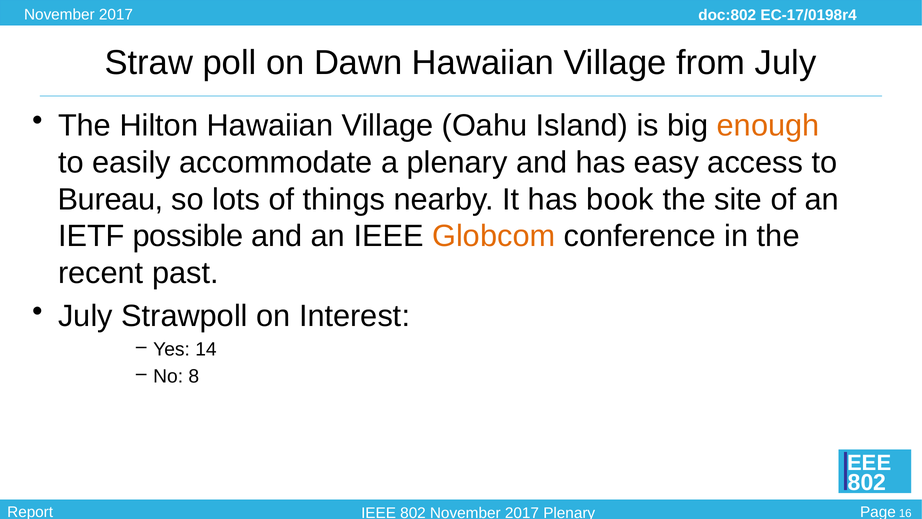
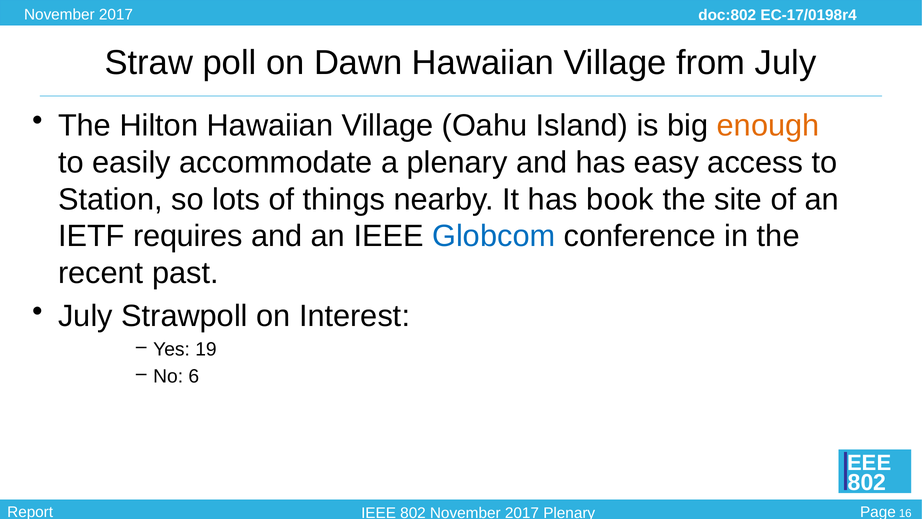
Bureau: Bureau -> Station (110, 199)
possible: possible -> requires (188, 236)
Globcom colour: orange -> blue (494, 236)
14: 14 -> 19 (206, 349)
8: 8 -> 6 (194, 376)
